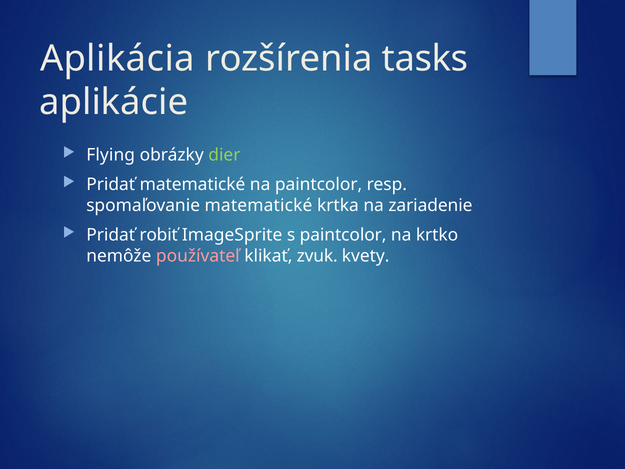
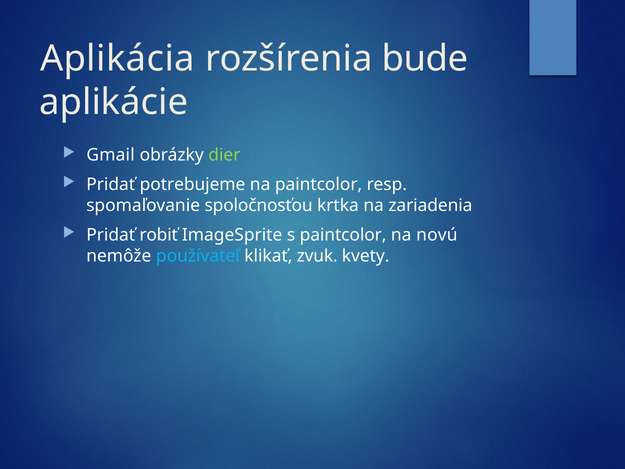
tasks: tasks -> bude (425, 59)
Flying: Flying -> Gmail (111, 155)
Pridať matematické: matematické -> potrebujeme (193, 185)
spomaľovanie matematické: matematické -> spoločnosťou (259, 205)
zariadenie: zariadenie -> zariadenia (430, 205)
krtko: krtko -> novú (437, 235)
používateľ colour: pink -> light blue (198, 256)
